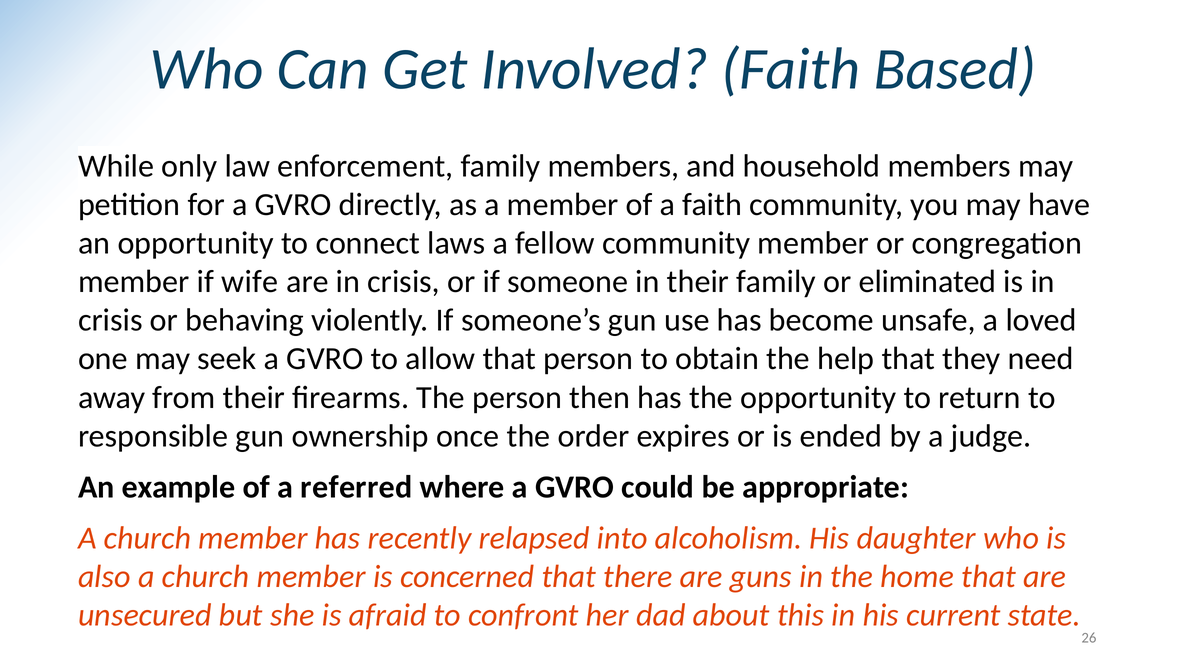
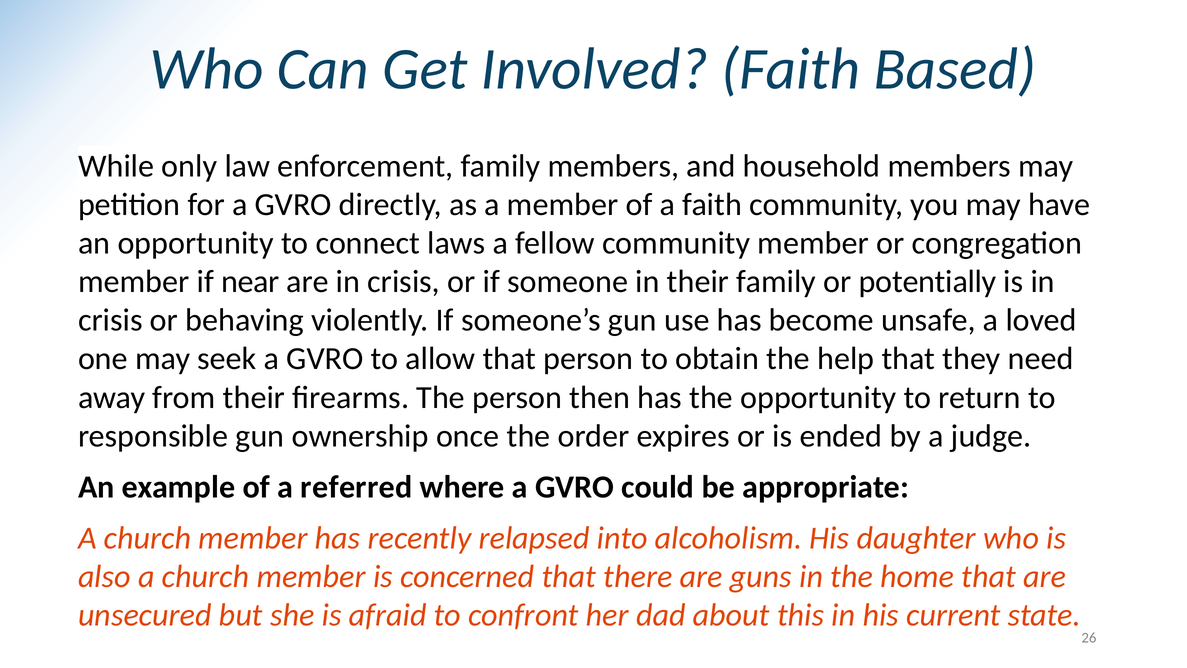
wife: wife -> near (250, 282)
eliminated: eliminated -> potentially (928, 282)
